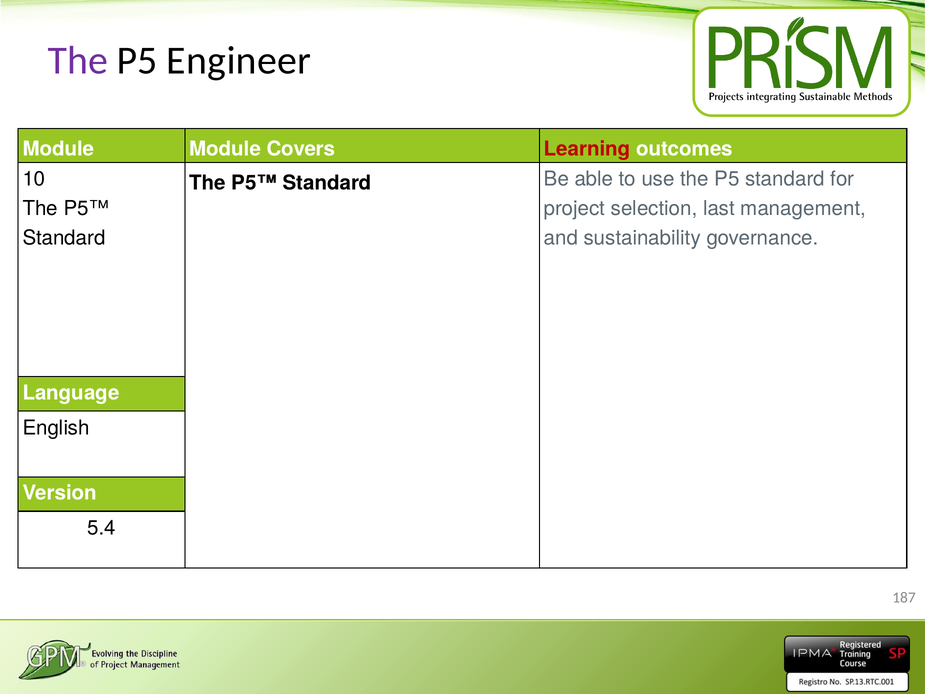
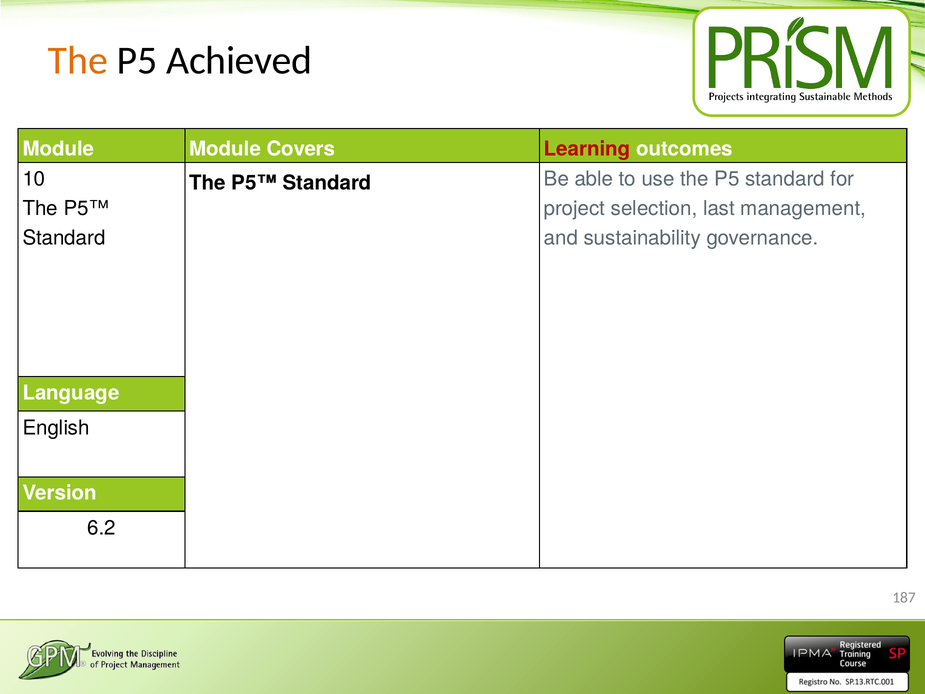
The colour: purple -> orange (78, 61)
Engineer: Engineer -> Achieved (239, 61)
5.4: 5.4 -> 6.2 (102, 528)
